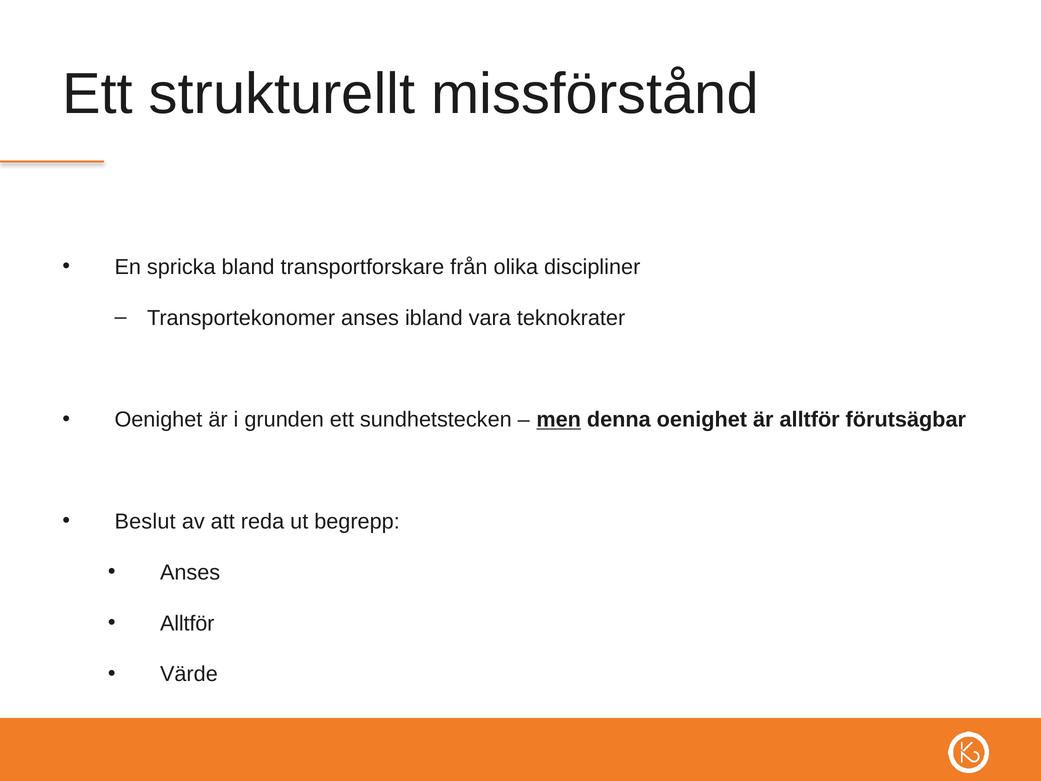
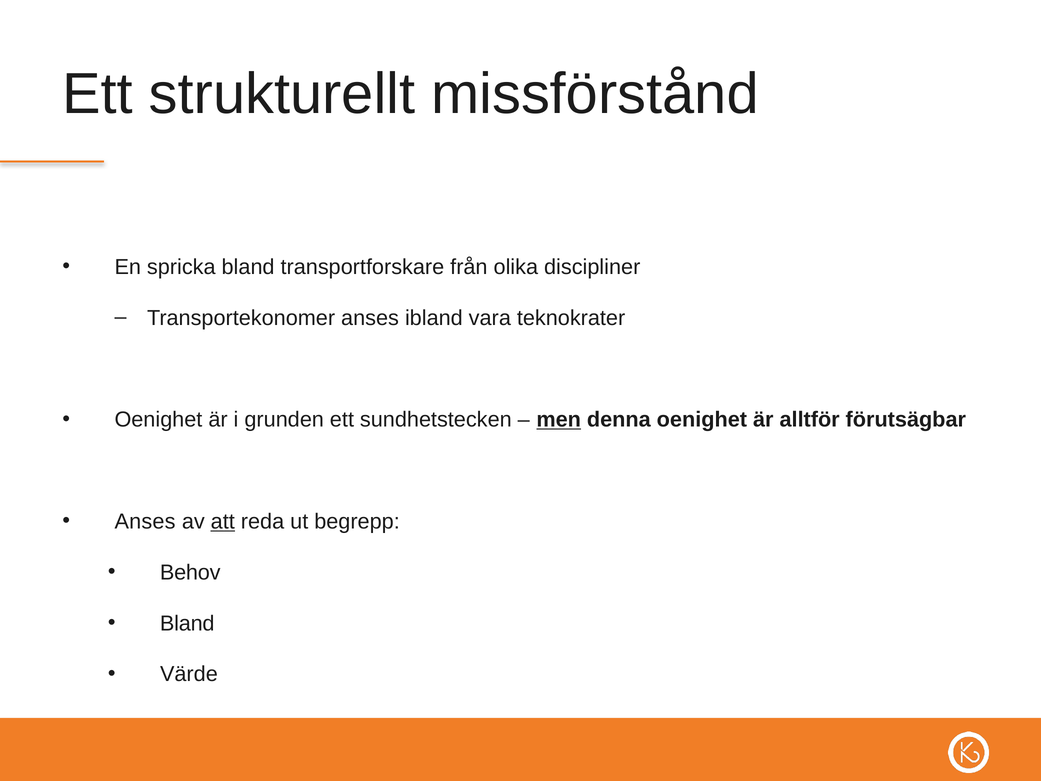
Beslut: Beslut -> Anses (145, 521)
att underline: none -> present (223, 521)
Anses: Anses -> Behov (190, 572)
Alltför: Alltför -> Bland (187, 623)
